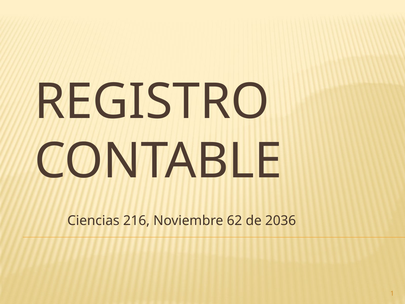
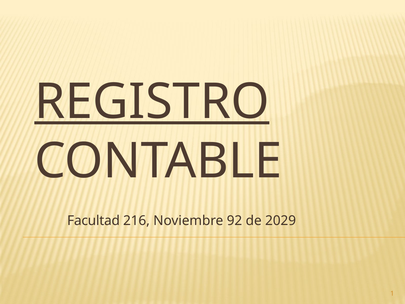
REGISTRO underline: none -> present (152, 102)
Ciencias: Ciencias -> Facultad (93, 221)
62: 62 -> 92 (235, 221)
2036: 2036 -> 2029 (281, 221)
